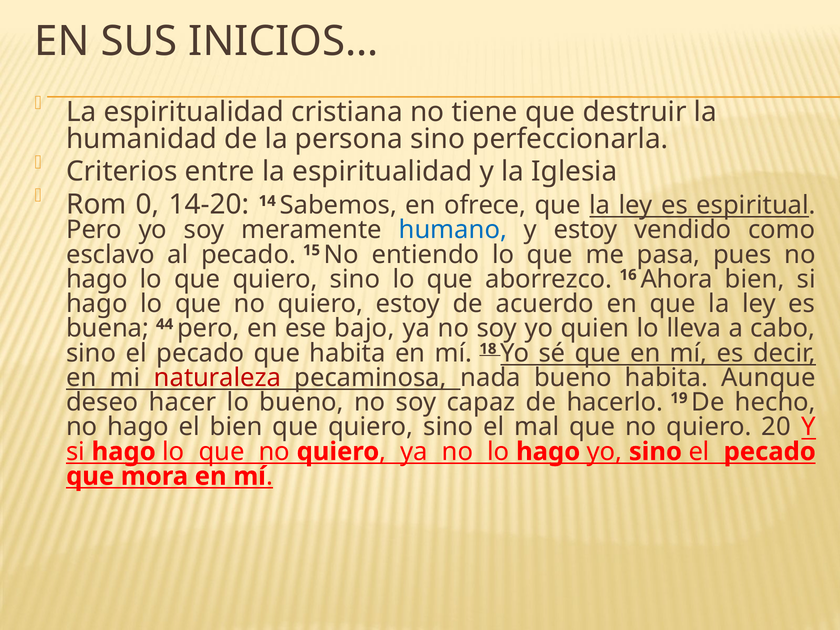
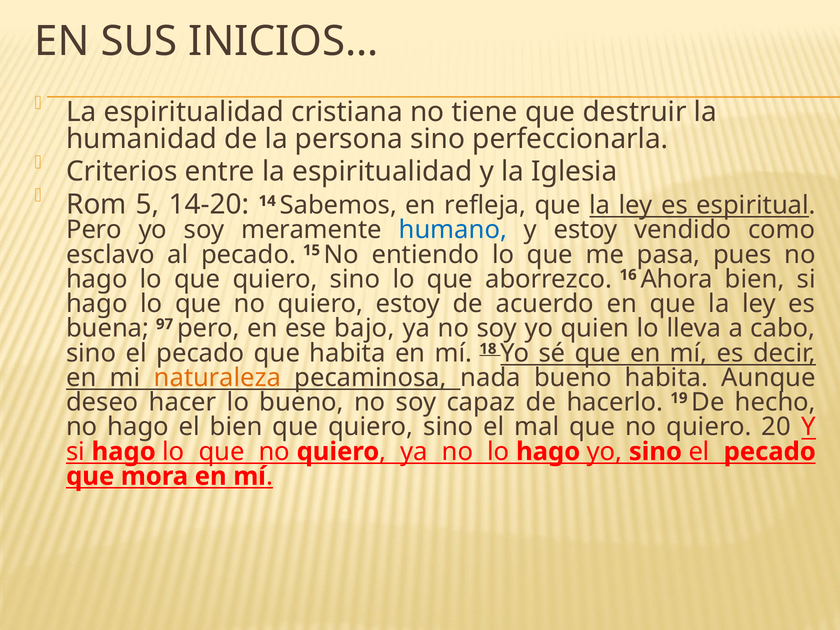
0: 0 -> 5 (148, 204)
ofrece: ofrece -> refleja (485, 205)
44: 44 -> 97 (165, 324)
naturaleza colour: red -> orange (217, 378)
